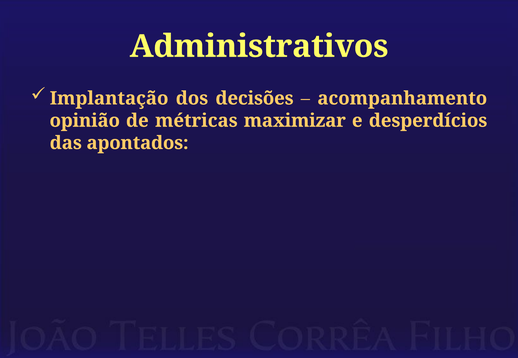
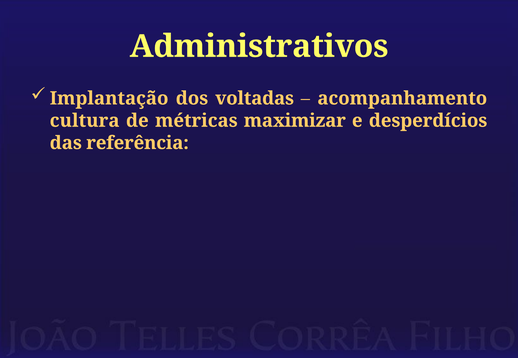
decisões: decisões -> voltadas (255, 99)
opinião: opinião -> cultura (85, 121)
apontados: apontados -> referência (138, 143)
